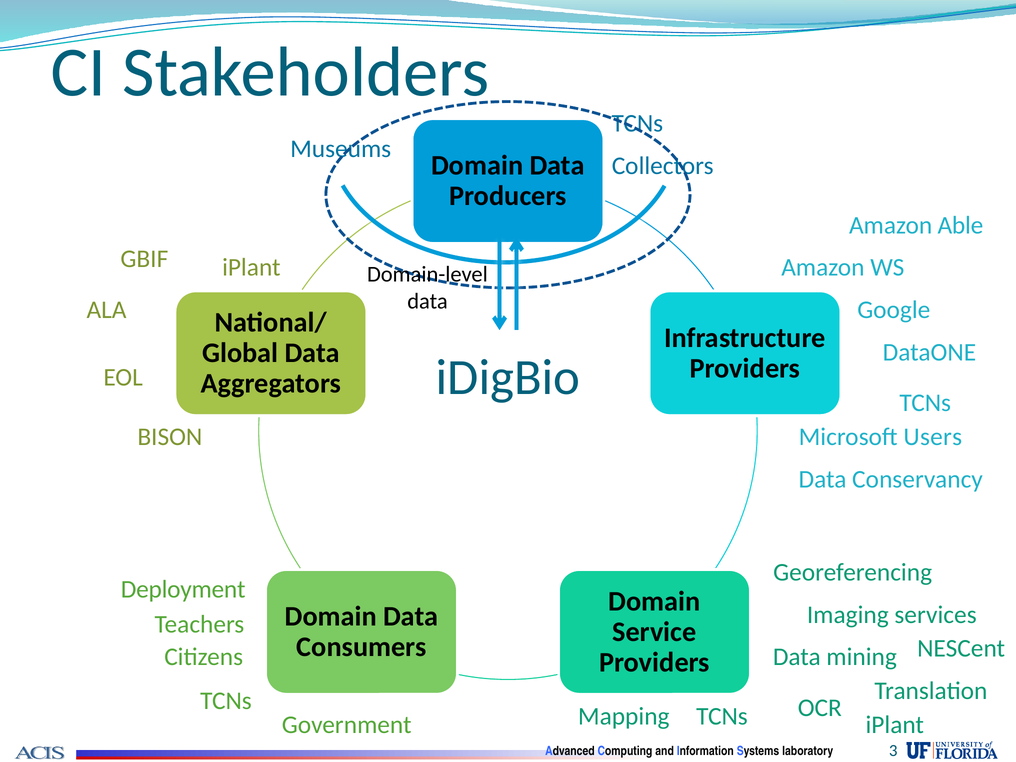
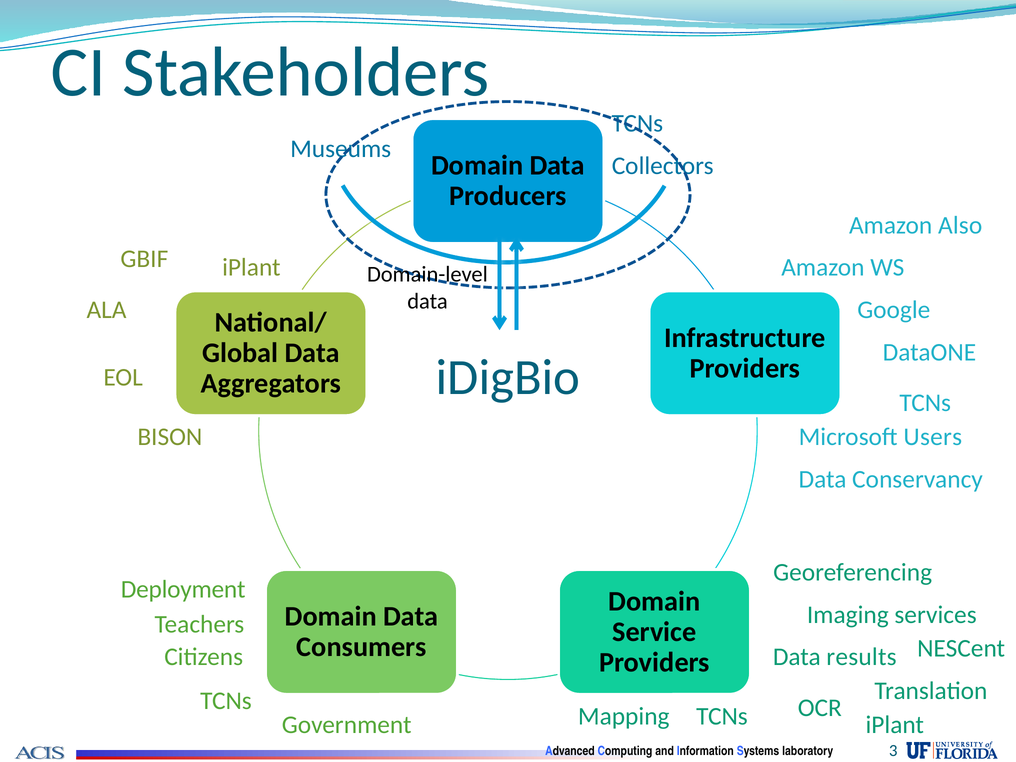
Able: Able -> Also (960, 225)
mining: mining -> results (862, 657)
